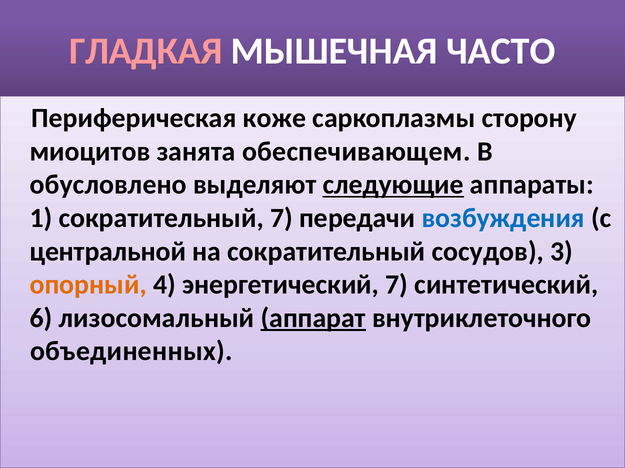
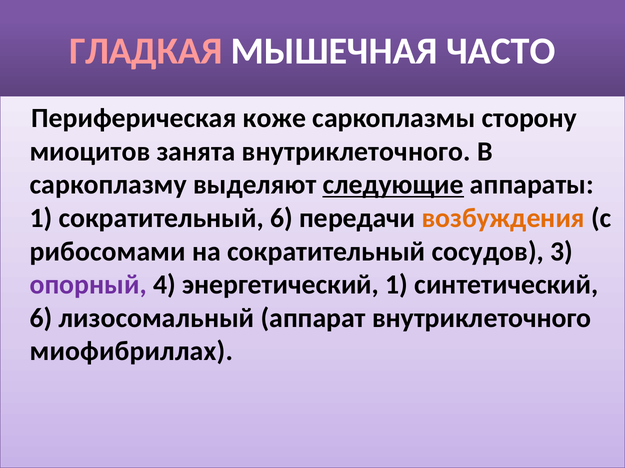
занята обеспечивающем: обеспечивающем -> внутриклеточного (356, 152)
обусловлено: обусловлено -> саркоплазму (108, 185)
сократительный 7: 7 -> 6 (281, 218)
возбуждения colour: blue -> orange (503, 218)
центральной: центральной -> рибосомами (108, 252)
опорный colour: orange -> purple (88, 285)
энергетический 7: 7 -> 1 (397, 285)
аппарат underline: present -> none (313, 319)
объединенных: объединенных -> миофибриллах (131, 352)
